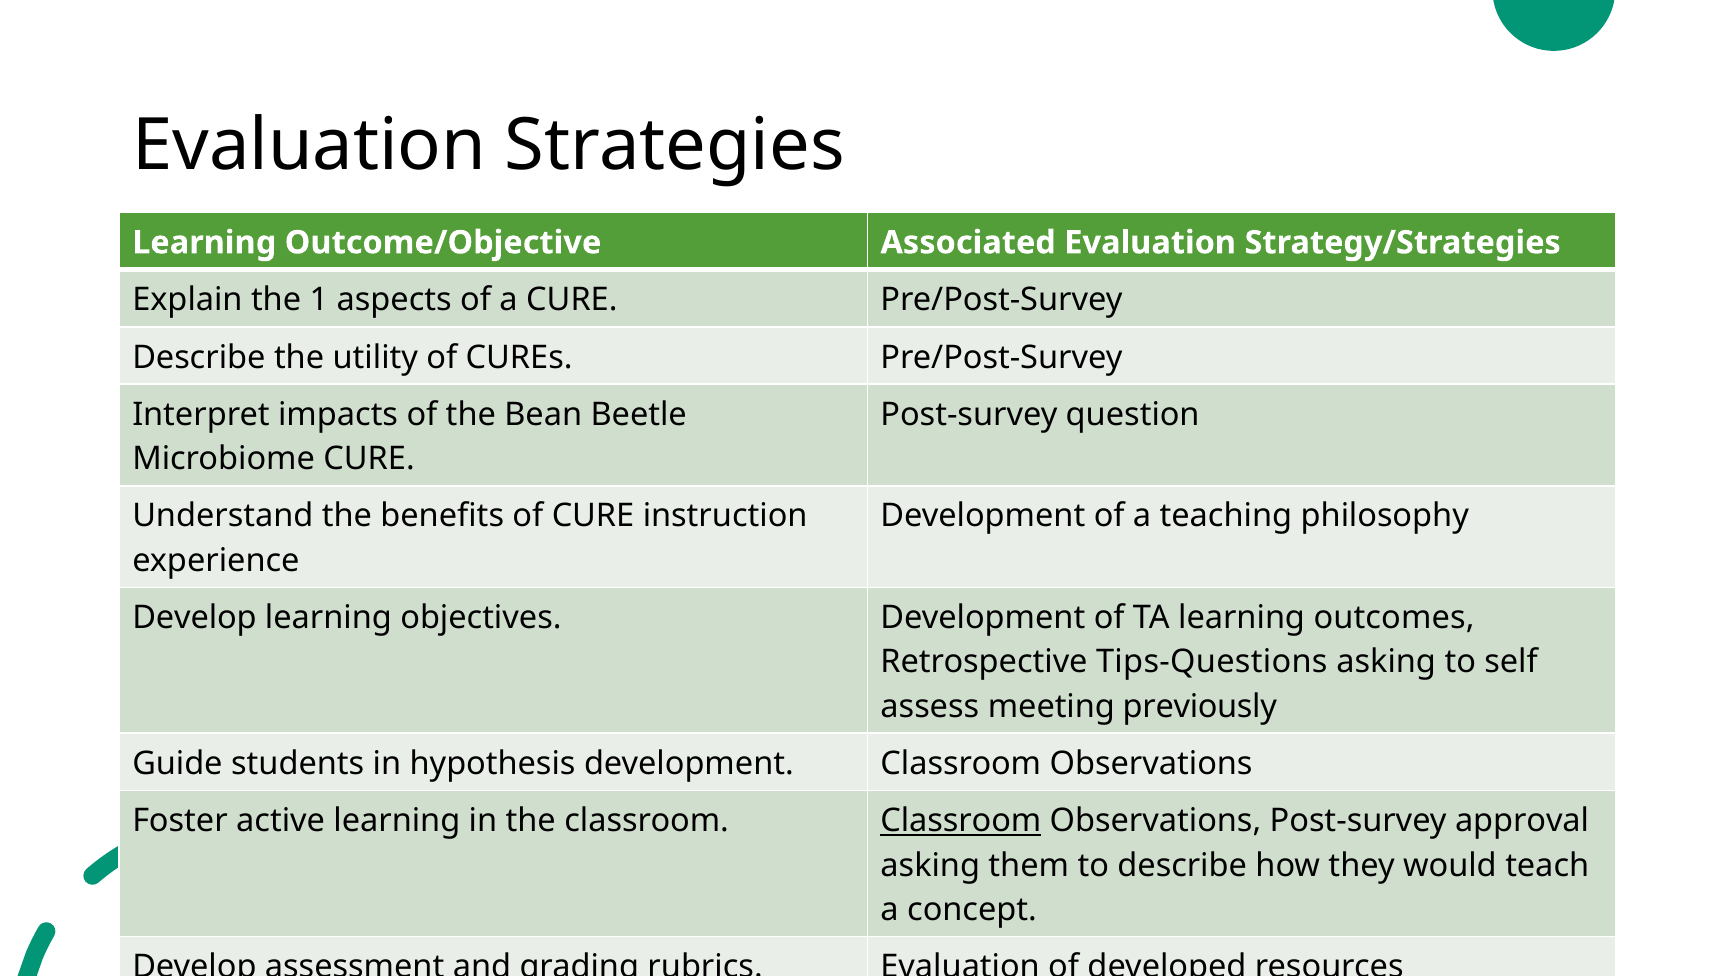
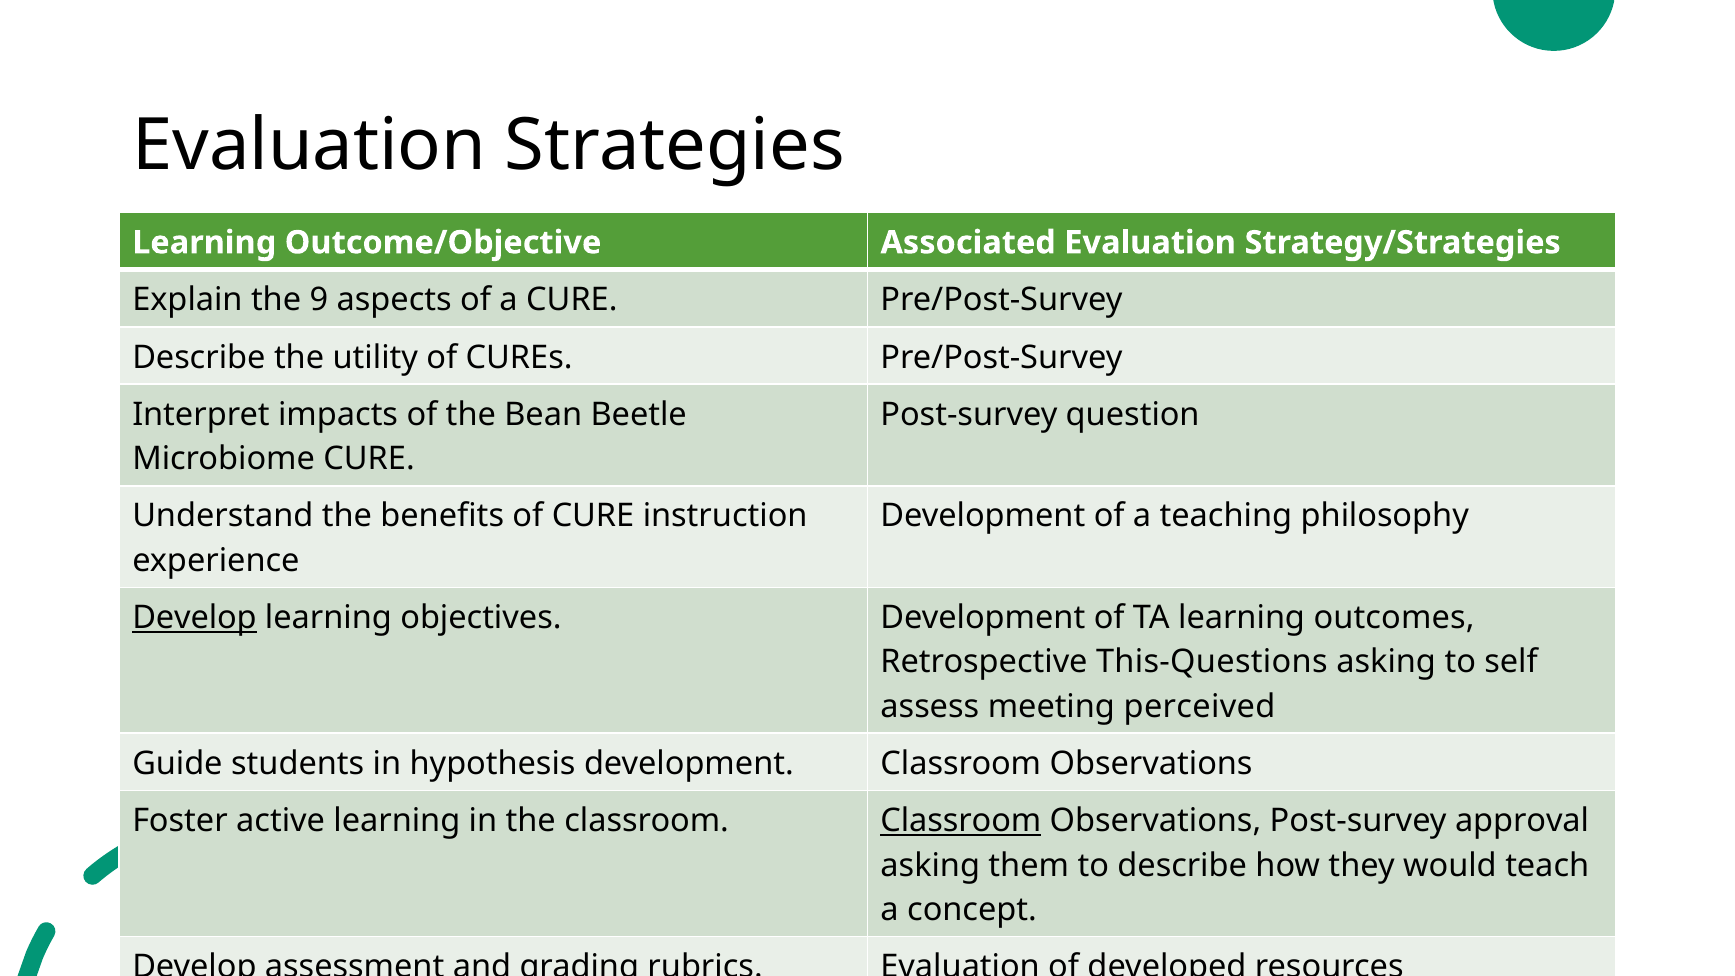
1: 1 -> 9 (319, 300)
Develop underline: none -> present (194, 618)
Tips-Questions: Tips-Questions -> This-Questions (1212, 662)
previously: previously -> perceived (1199, 706)
